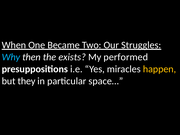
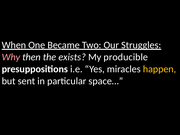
Why colour: light blue -> pink (11, 57)
performed: performed -> producible (126, 57)
they: they -> sent (27, 81)
